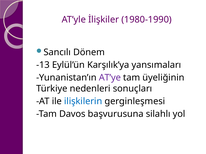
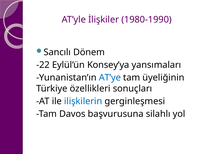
-13: -13 -> -22 (43, 65)
Karşılık’ya: Karşılık’ya -> Konsey’ya (108, 65)
AT’ye colour: purple -> blue (110, 78)
nedenleri: nedenleri -> özellikleri (90, 89)
